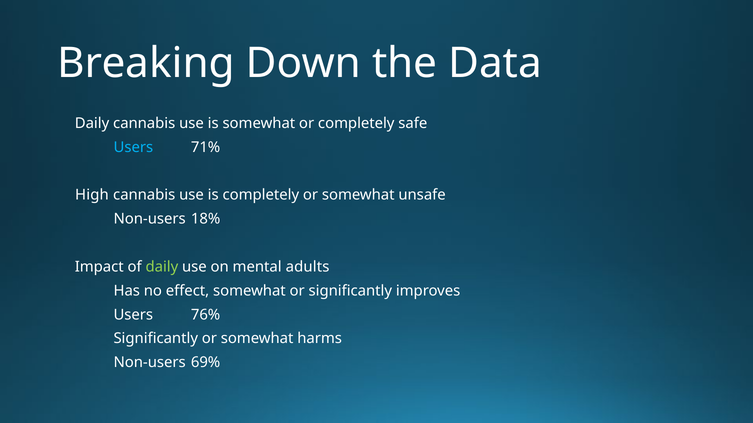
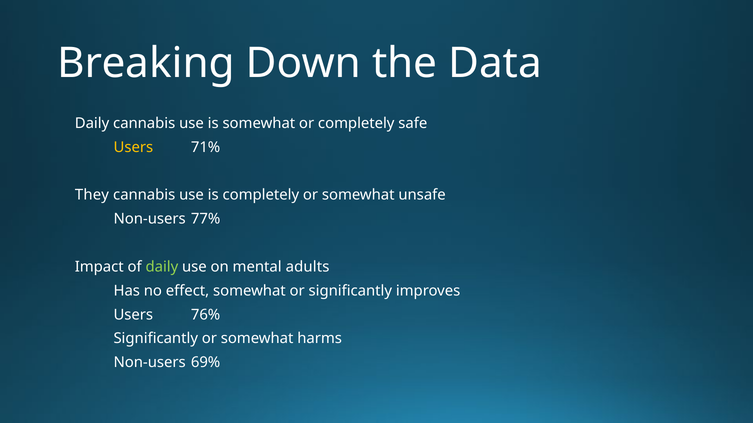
Users colour: light blue -> yellow (133, 147)
High: High -> They (92, 195)
18%: 18% -> 77% (206, 219)
